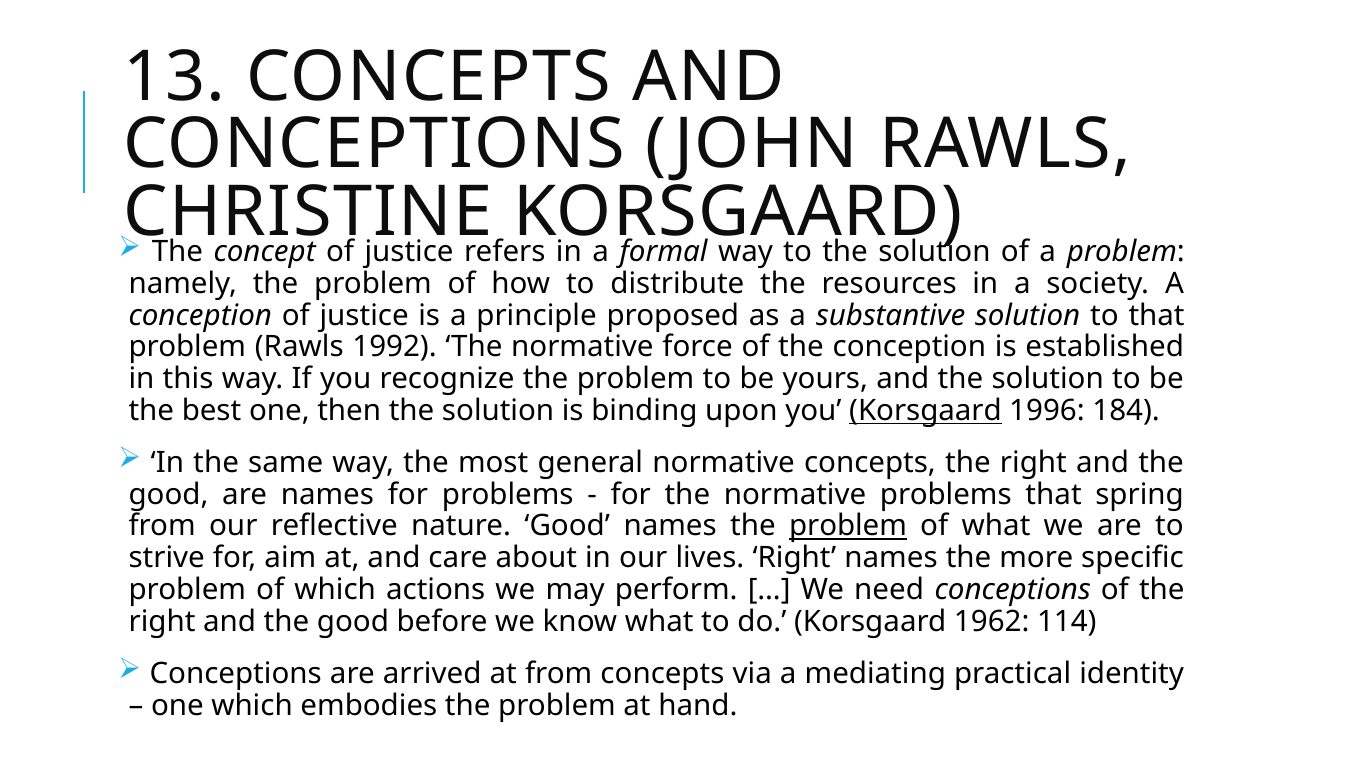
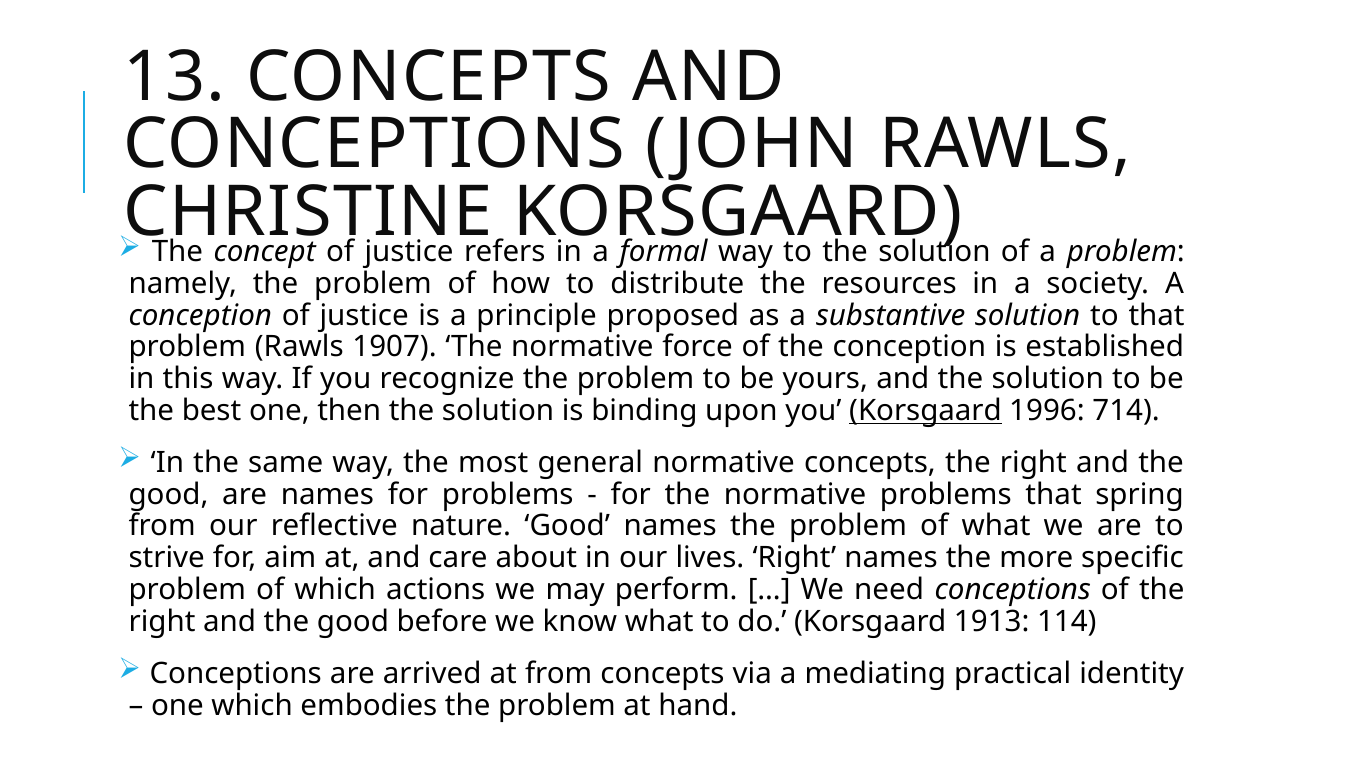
1992: 1992 -> 1907 (395, 347)
184: 184 -> 714 (1126, 411)
problem underline: present -> none (848, 526)
1962: 1962 -> 1913 (992, 622)
